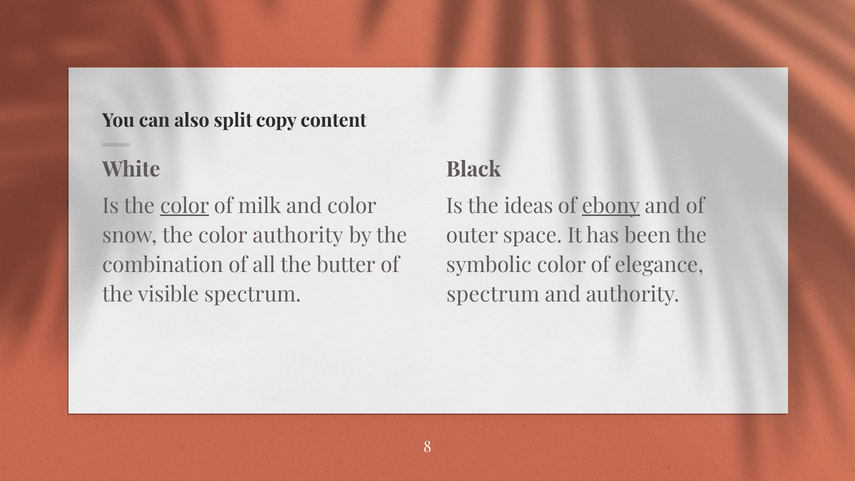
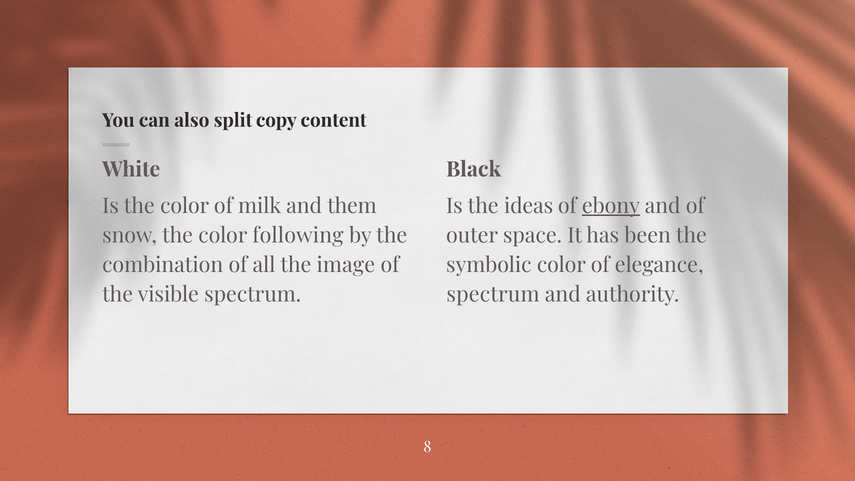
color underline: present -> none (185, 206)
and color: color -> them (352, 206)
color authority: authority -> following (298, 236)
butter: butter -> image (346, 265)
